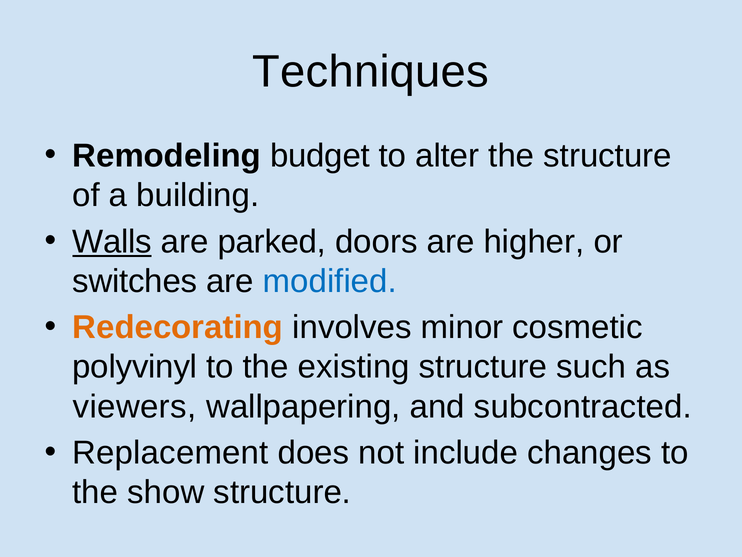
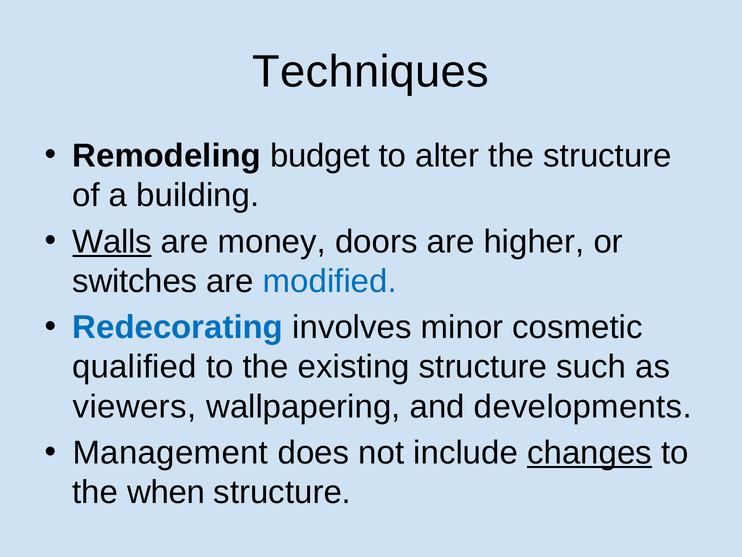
parked: parked -> money (272, 241)
Redecorating colour: orange -> blue (178, 327)
polyvinyl: polyvinyl -> qualified (135, 367)
subcontracted: subcontracted -> developments (583, 406)
Replacement: Replacement -> Management (170, 453)
changes underline: none -> present (590, 453)
show: show -> when (166, 492)
